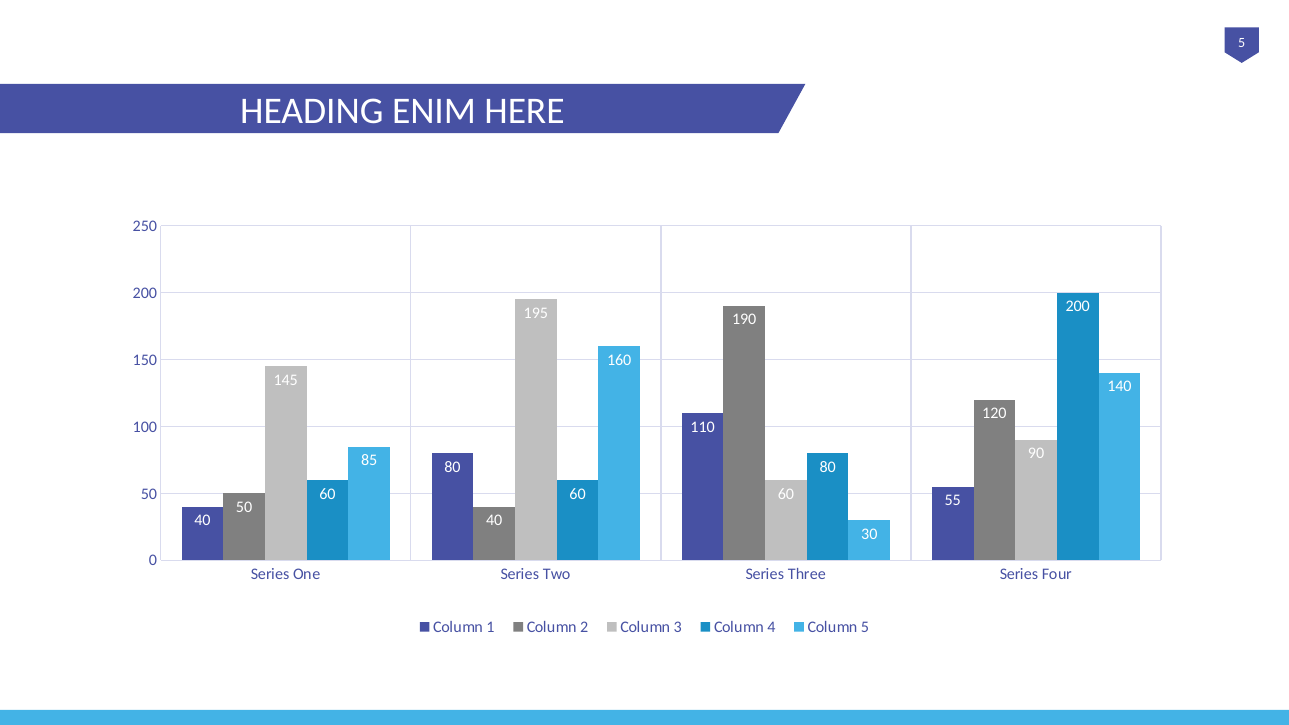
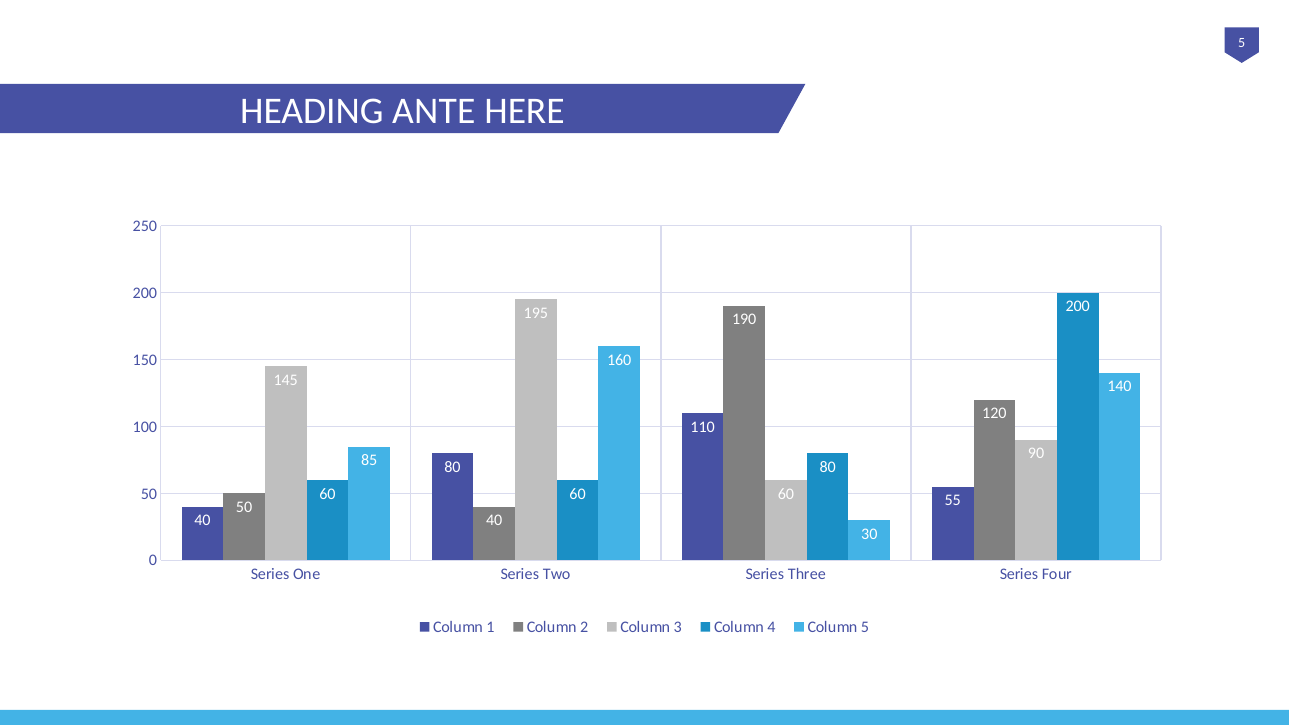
ENIM: ENIM -> ANTE (434, 111)
